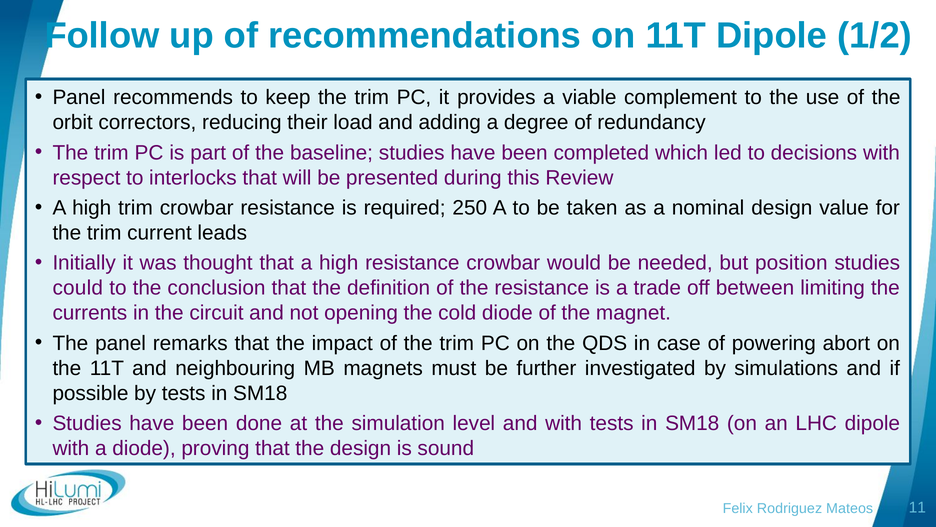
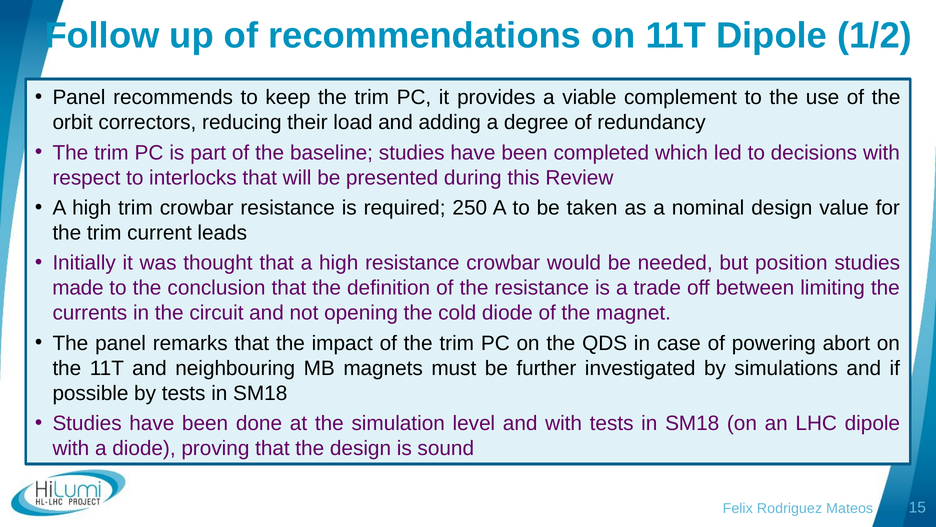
could: could -> made (78, 288)
11: 11 -> 15 (917, 507)
